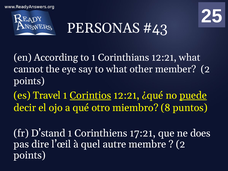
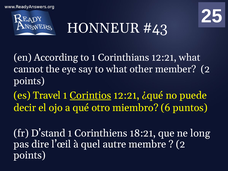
PERSONAS: PERSONAS -> HONNEUR (103, 28)
puede underline: present -> none (193, 95)
8: 8 -> 6 (166, 108)
17:21: 17:21 -> 18:21 (143, 133)
does: does -> long (200, 133)
